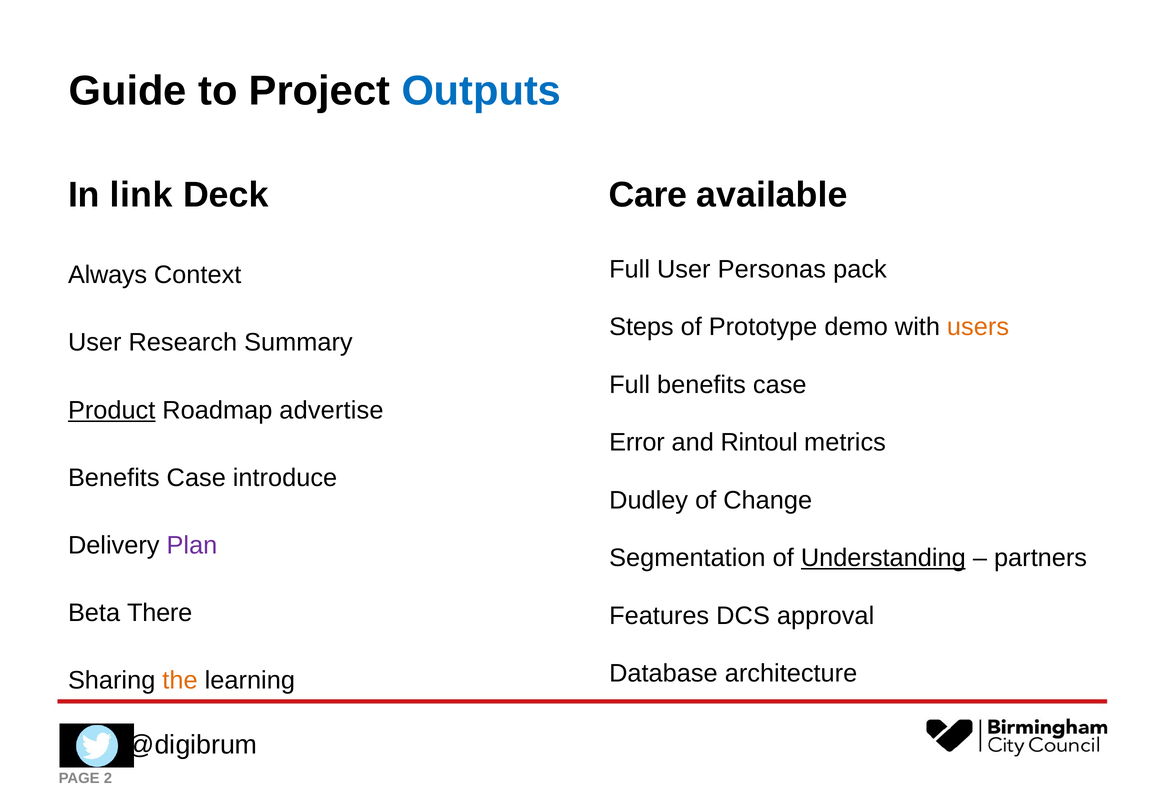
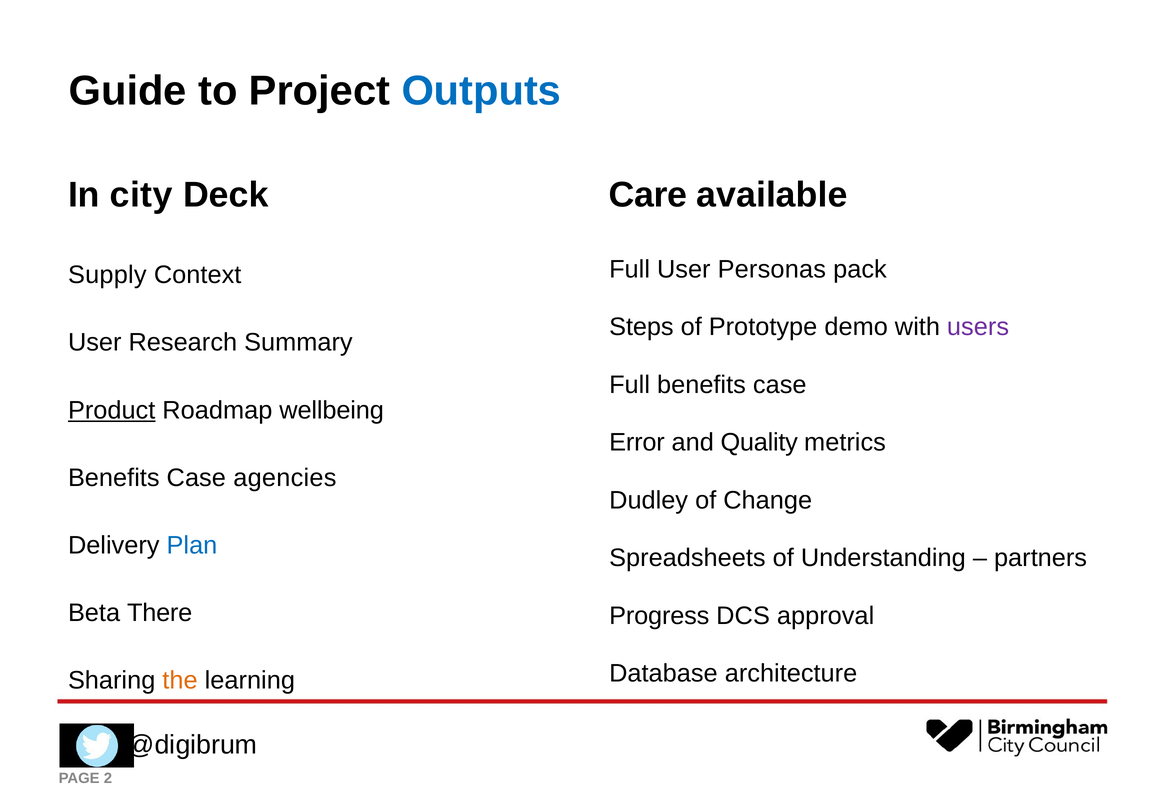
link: link -> city (141, 195)
Always: Always -> Supply (107, 275)
users colour: orange -> purple (978, 327)
advertise: advertise -> wellbeing (332, 410)
Rintoul: Rintoul -> Quality (759, 443)
introduce: introduce -> agencies (285, 478)
Plan colour: purple -> blue (192, 546)
Segmentation: Segmentation -> Spreadsheets (687, 558)
Understanding underline: present -> none (883, 558)
Features: Features -> Progress (659, 616)
